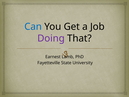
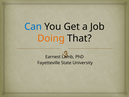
Doing colour: purple -> orange (51, 38)
